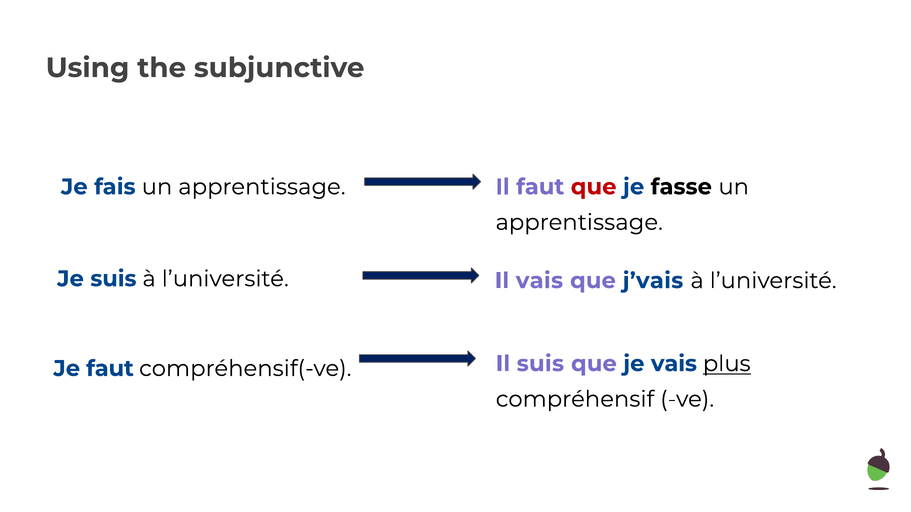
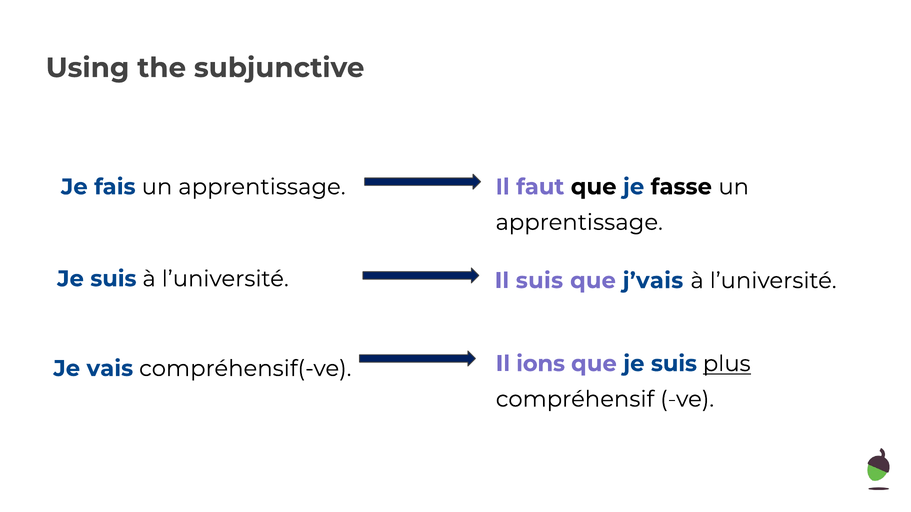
que colour: red -> black (594, 187)
Il vais: vais -> suis (539, 281)
Il suis: suis -> ions (541, 364)
que je vais: vais -> suis (674, 364)
Je faut: faut -> vais (110, 369)
